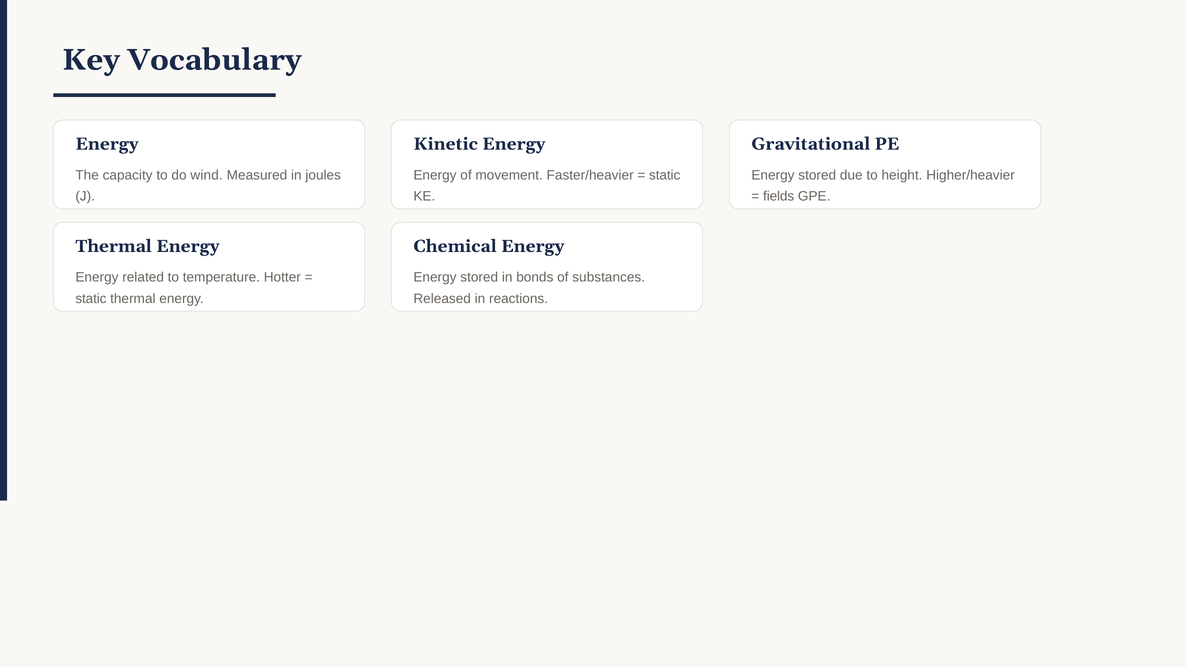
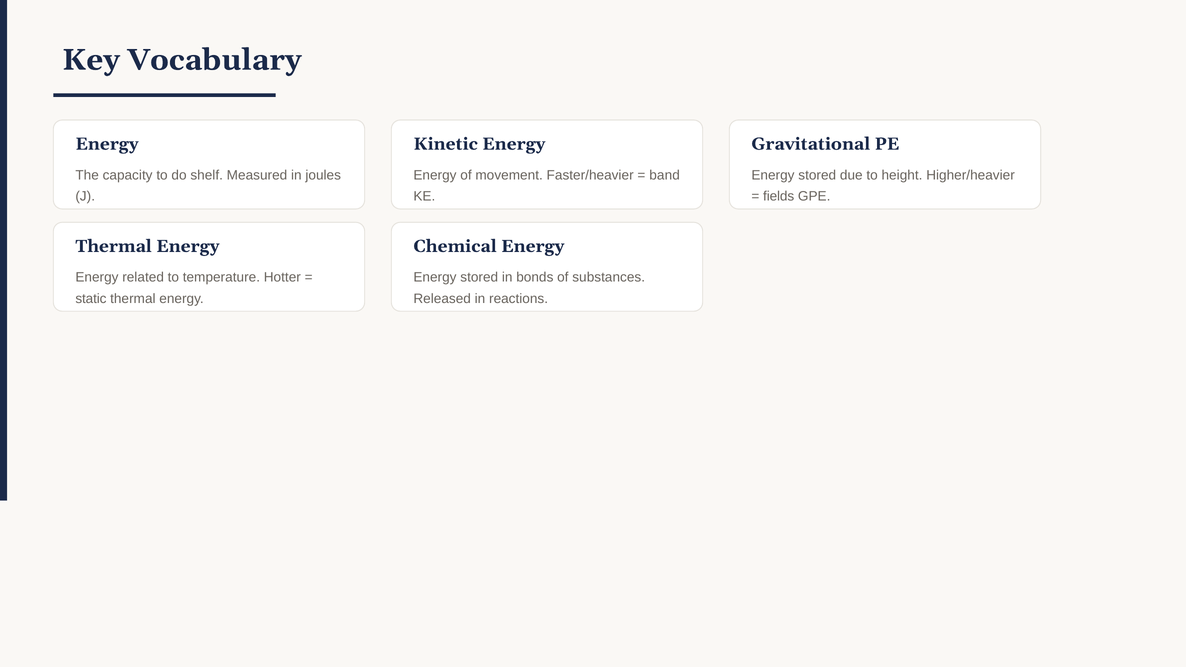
wind: wind -> shelf (207, 175)
static: static -> band (665, 175)
